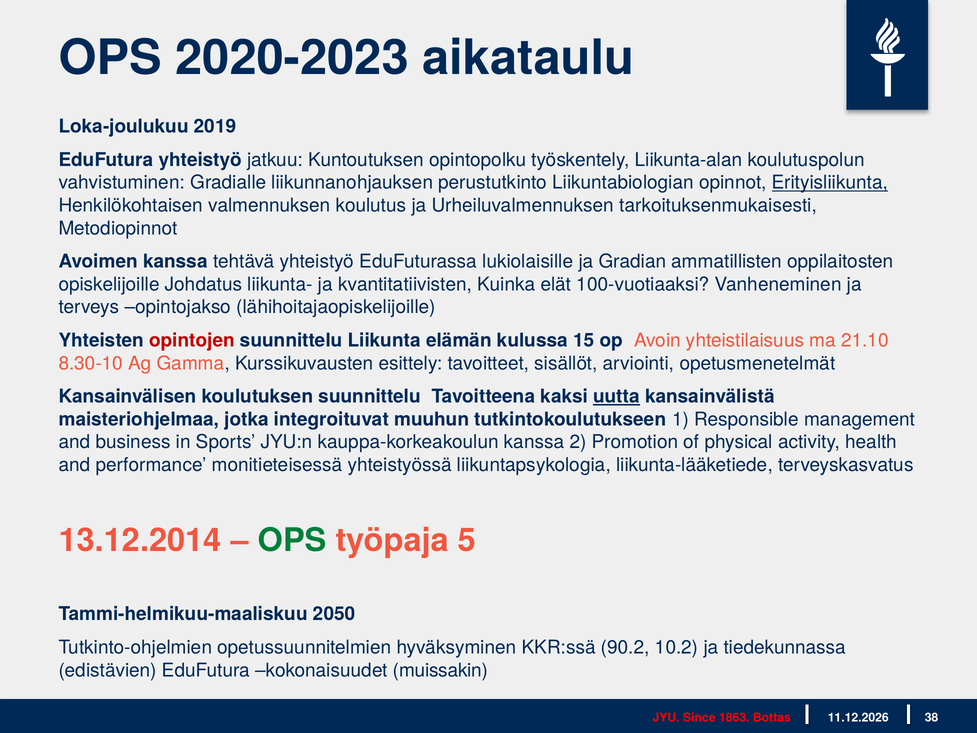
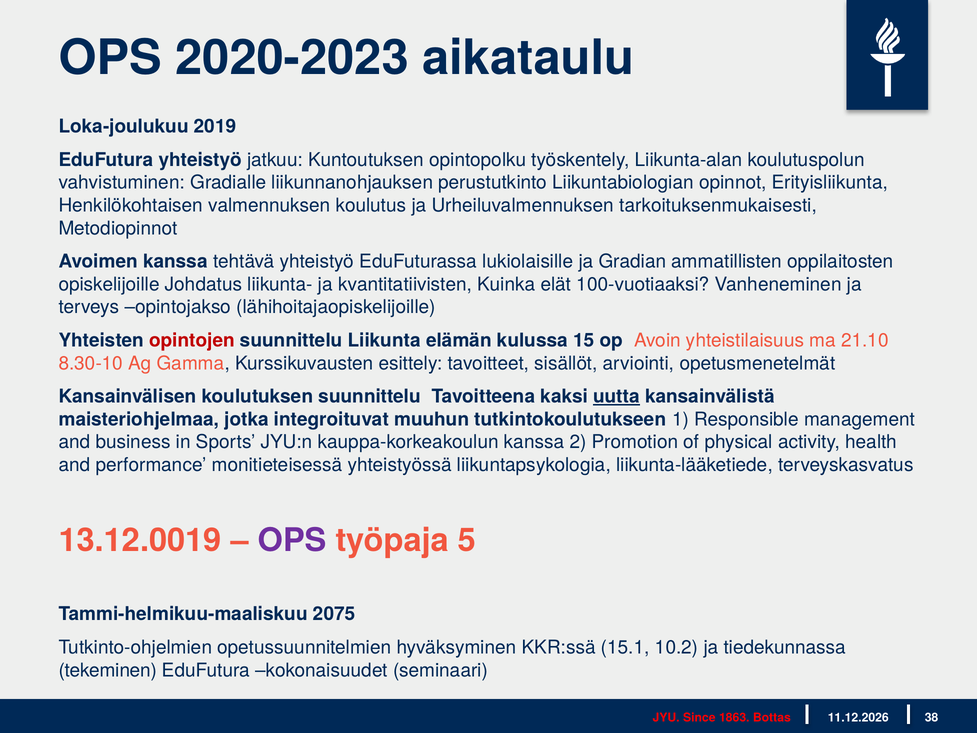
Erityisliikunta underline: present -> none (830, 183)
13.12.2014: 13.12.2014 -> 13.12.0019 (140, 540)
OPS colour: green -> purple (292, 540)
2050: 2050 -> 2075 (334, 614)
90.2: 90.2 -> 15.1 (625, 647)
edistävien: edistävien -> tekeminen (108, 670)
muissakin: muissakin -> seminaari (440, 670)
